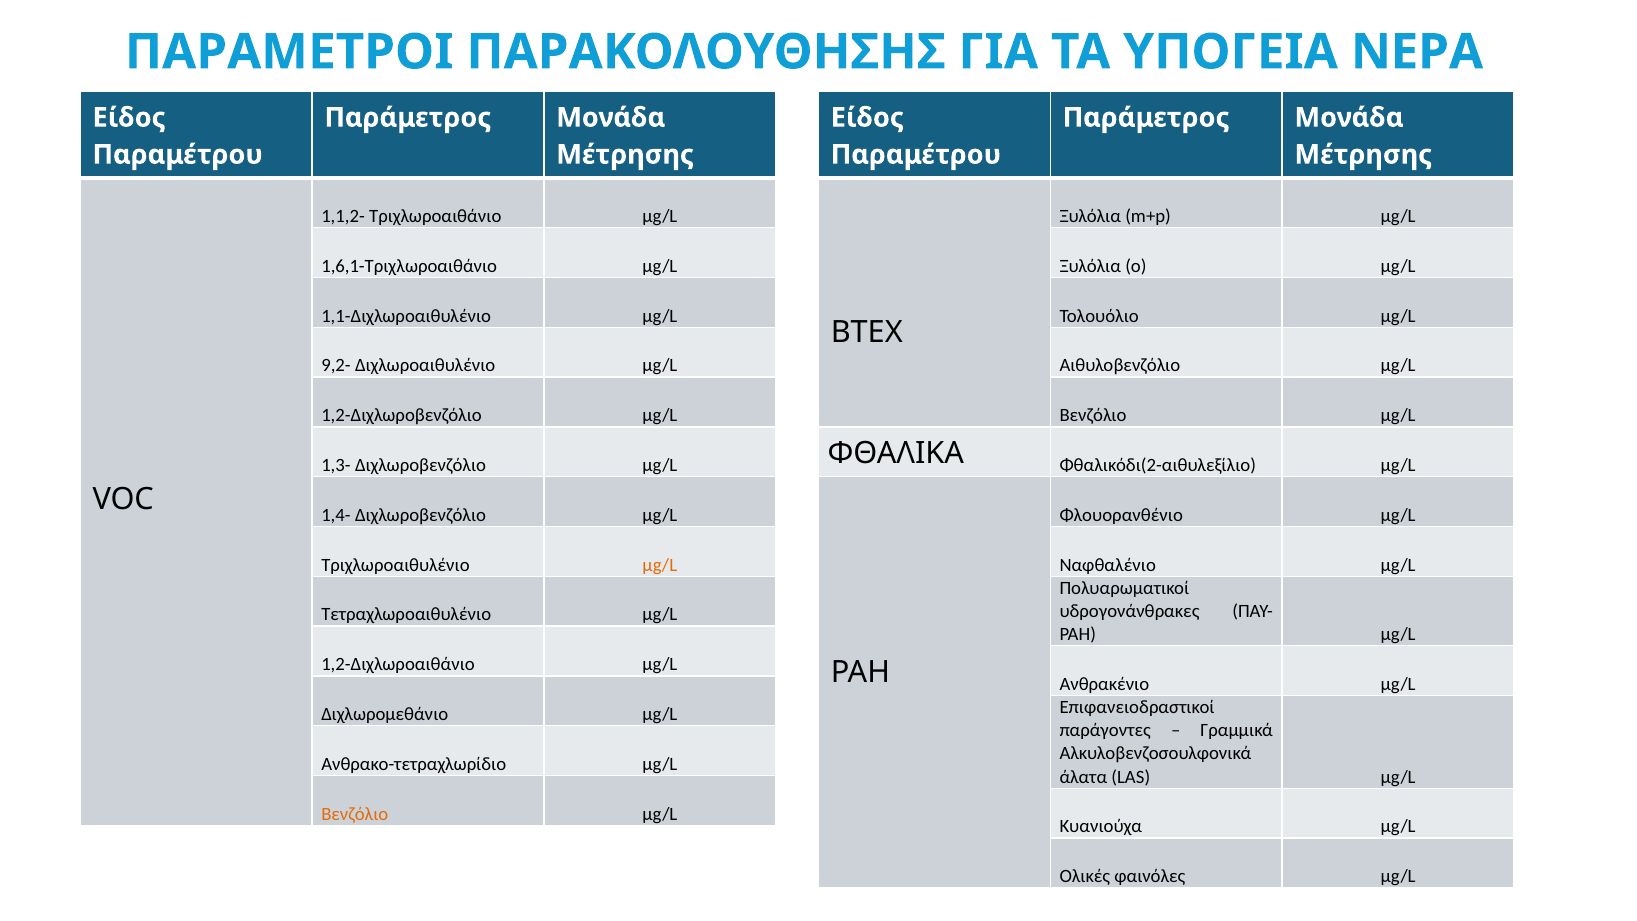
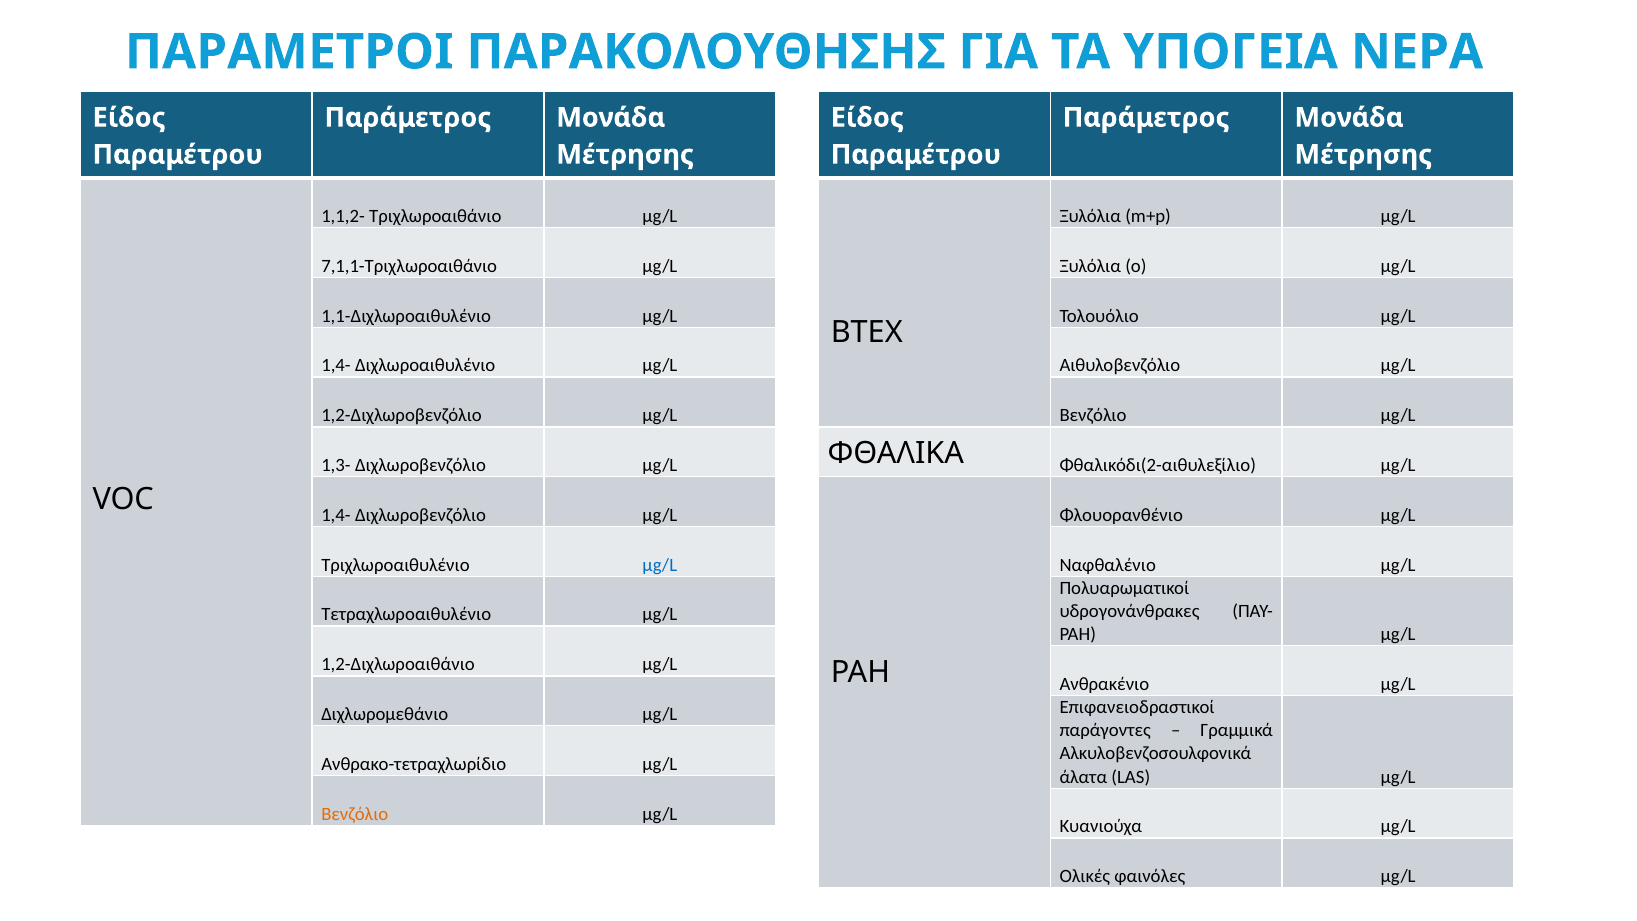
1,6,1-Τριχλωροαιθάνιο: 1,6,1-Τριχλωροαιθάνιο -> 7,1,1-Τριχλωροαιθάνιο (409, 266)
9,2-: 9,2- -> 1,4- (336, 366)
μg/L colour: orange -> blue (660, 565)
